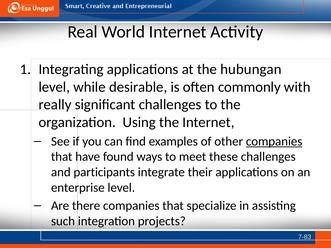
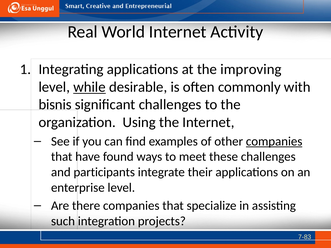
hubungan: hubungan -> improving (251, 69)
while underline: none -> present (90, 87)
really: really -> bisnis (55, 105)
